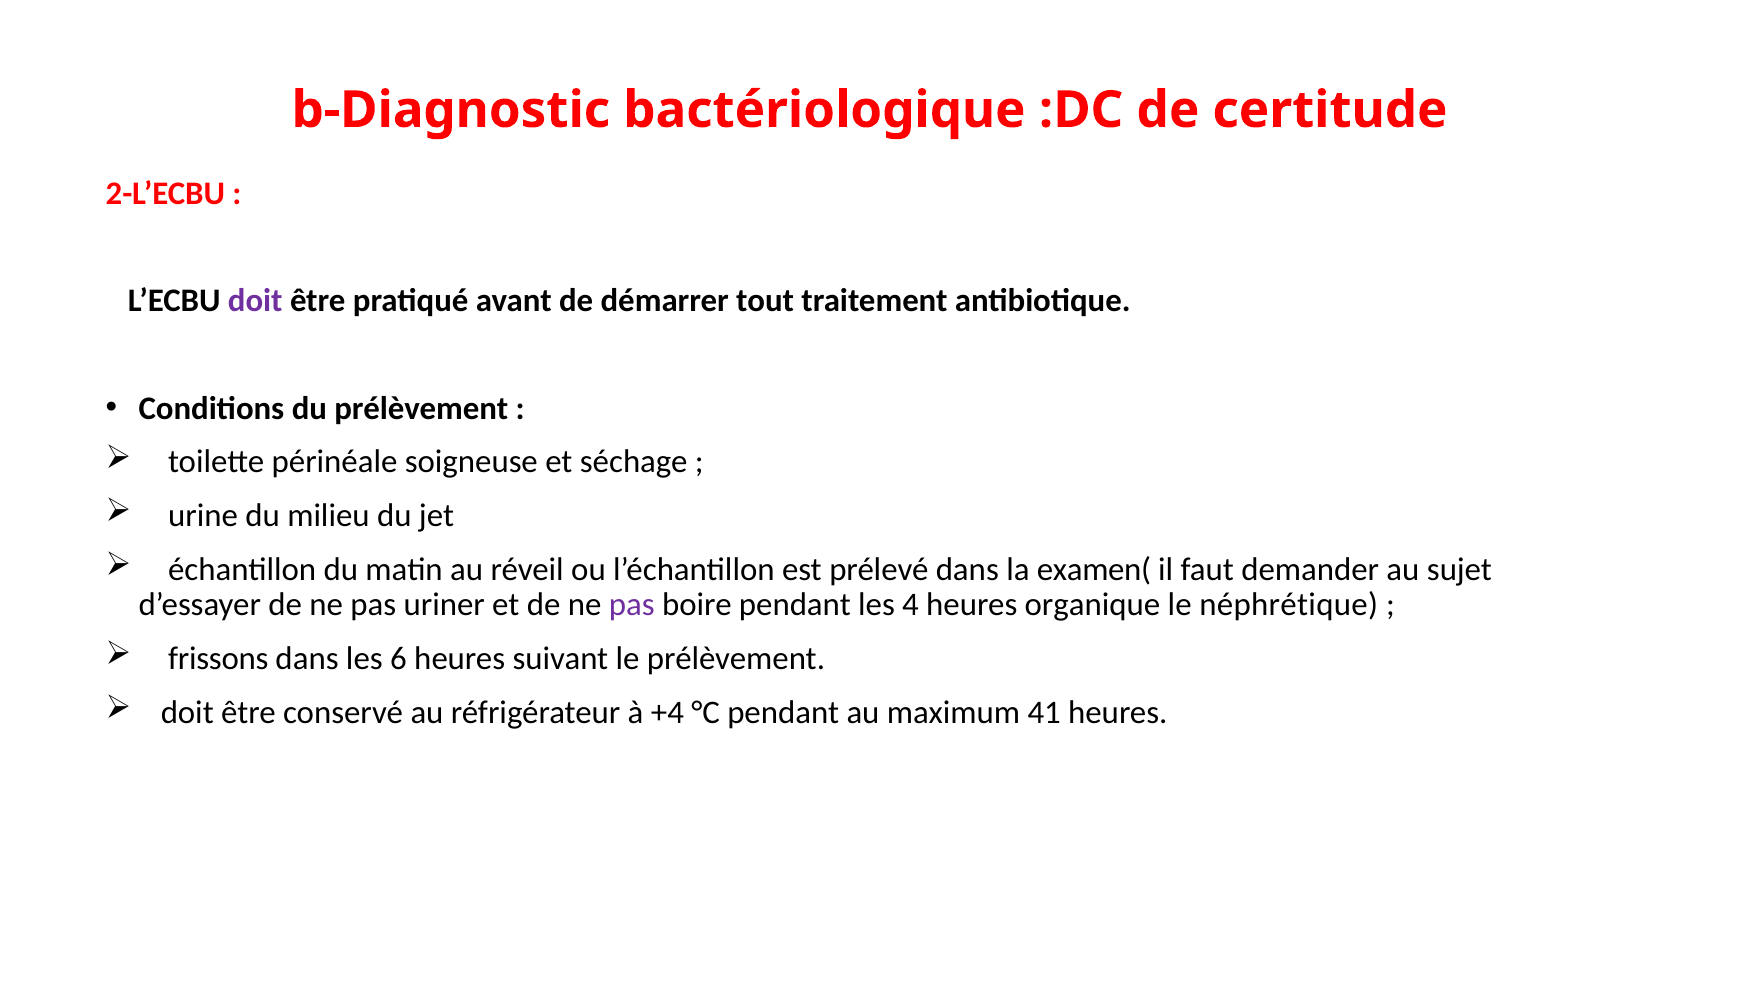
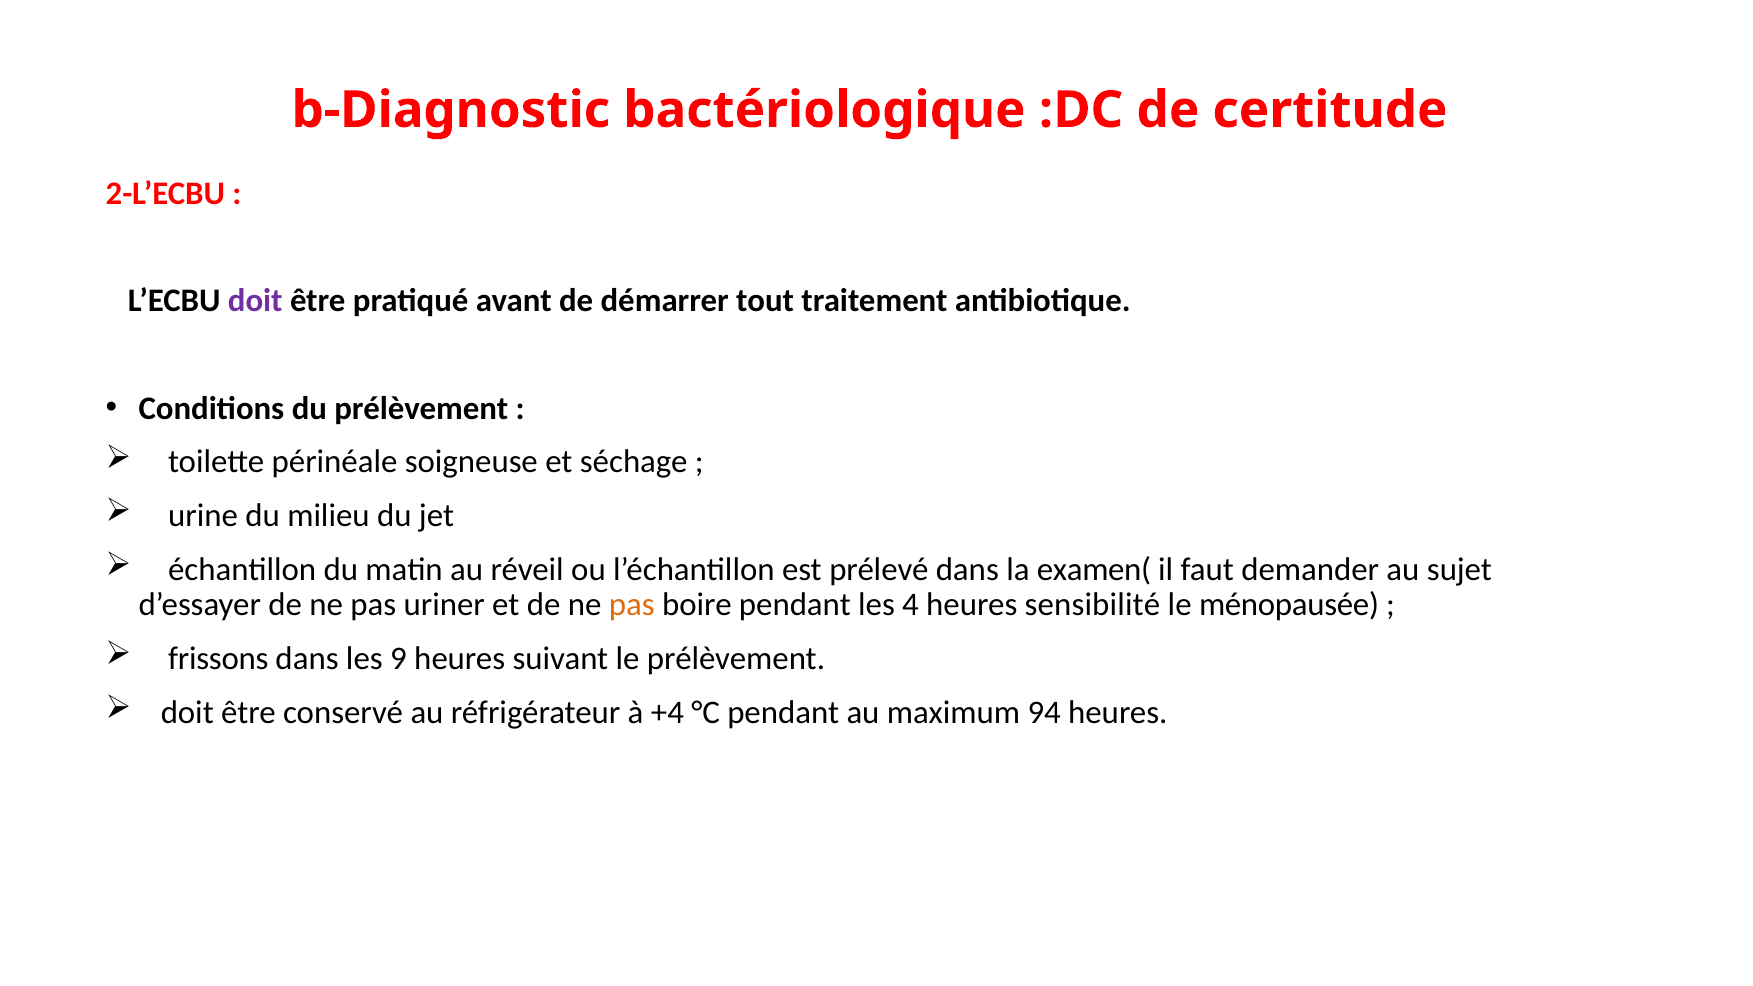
pas colour: purple -> orange (632, 605)
organique: organique -> sensibilité (1092, 605)
néphrétique: néphrétique -> ménopausée (1289, 605)
6: 6 -> 9 (398, 659)
41: 41 -> 94 (1044, 713)
